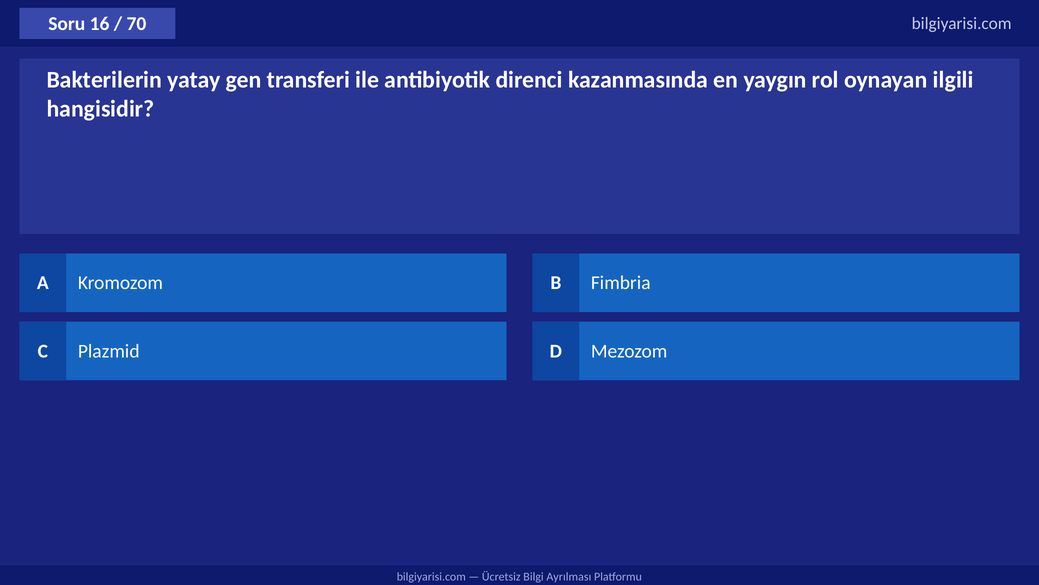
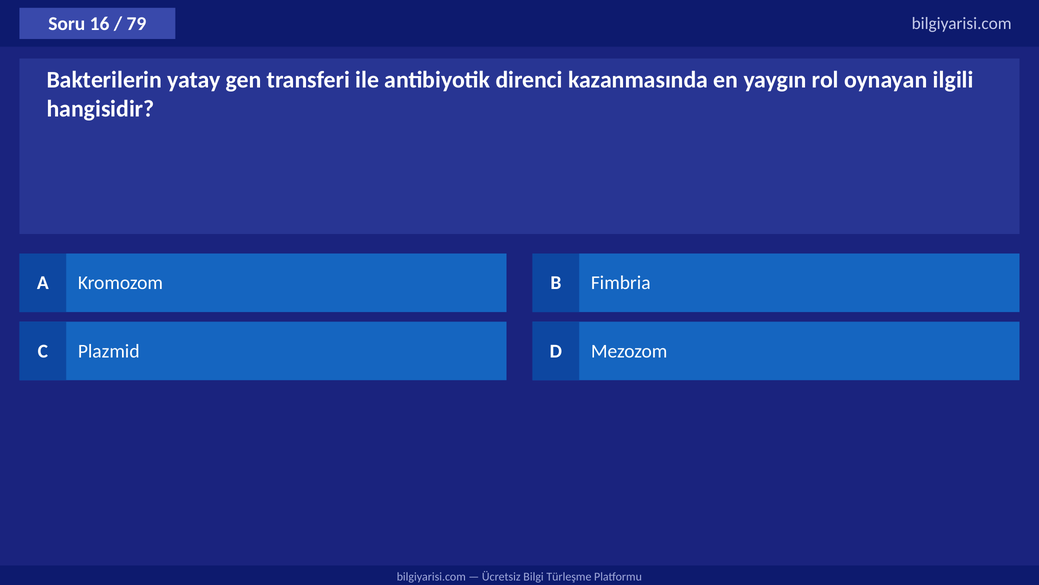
70: 70 -> 79 (136, 24)
Ayrılması: Ayrılması -> Türleşme (569, 576)
